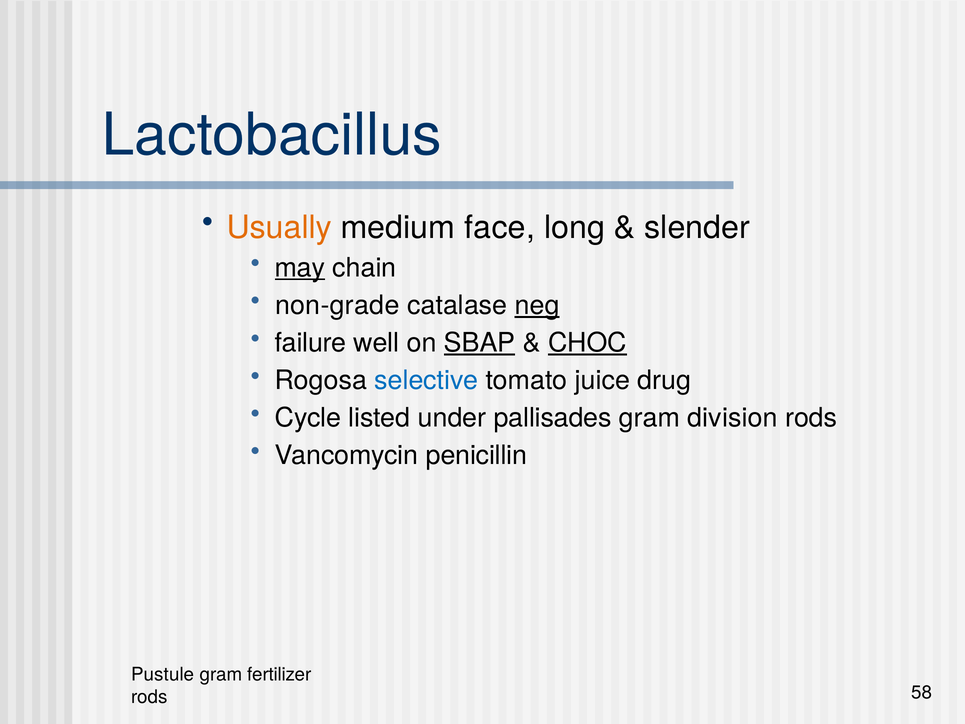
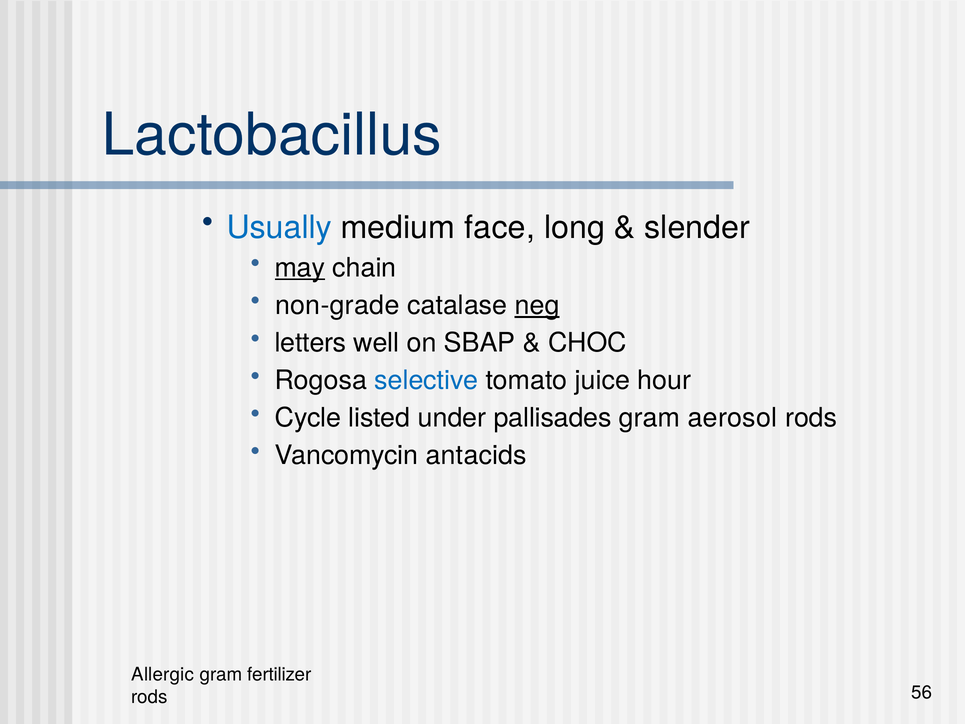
Usually colour: orange -> blue (279, 227)
failure: failure -> letters (311, 343)
SBAP underline: present -> none (480, 343)
CHOC underline: present -> none (587, 343)
drug: drug -> hour (664, 380)
division: division -> aerosol (732, 418)
penicillin: penicillin -> antacids (476, 455)
Pustule: Pustule -> Allergic (163, 674)
58: 58 -> 56 (922, 693)
